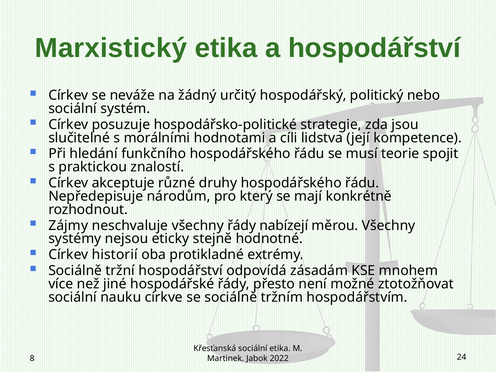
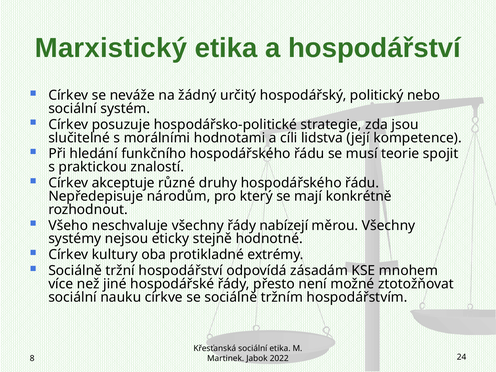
Zájmy: Zájmy -> Všeho (68, 225)
historií: historií -> kultury (115, 255)
